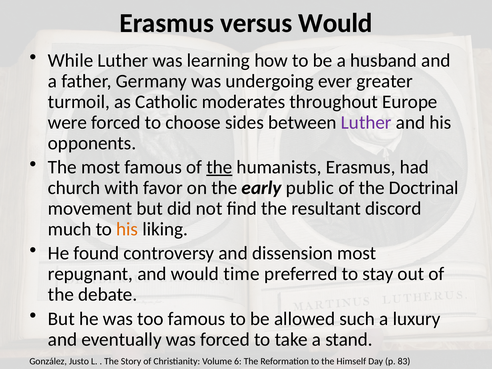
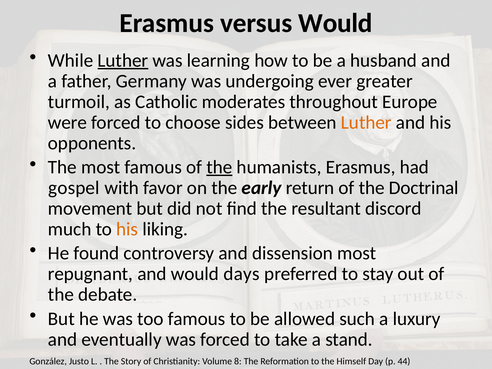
Luther underline: none -> present (123, 60)
Luther colour: purple -> orange (366, 122)
church: church -> gospel (74, 188)
public: public -> return (310, 188)
time: time -> days (242, 274)
6: 6 -> 8 (238, 361)
83: 83 -> 44 (404, 361)
